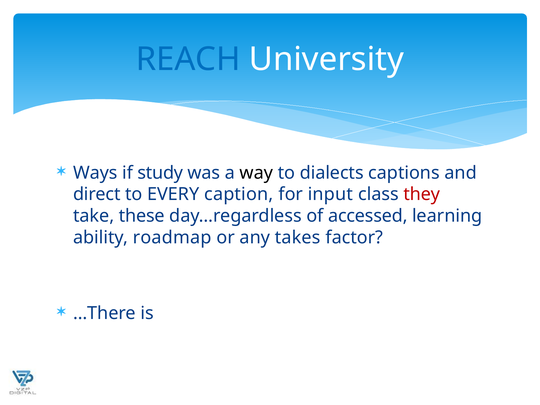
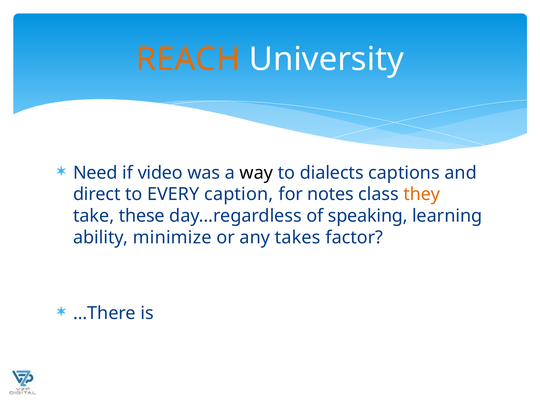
REACH colour: blue -> orange (188, 59)
Ways: Ways -> Need (95, 173)
study: study -> video (160, 173)
input: input -> notes (331, 194)
they colour: red -> orange (422, 194)
accessed: accessed -> speaking (368, 216)
roadmap: roadmap -> minimize (172, 238)
